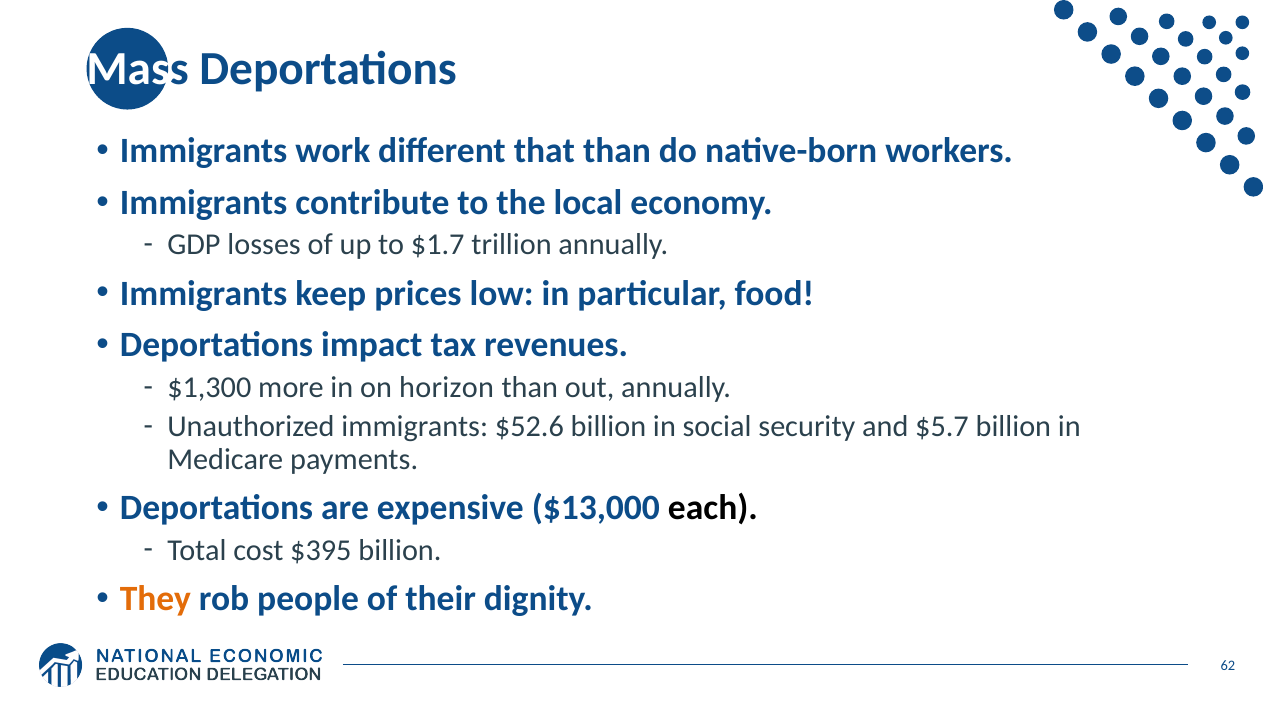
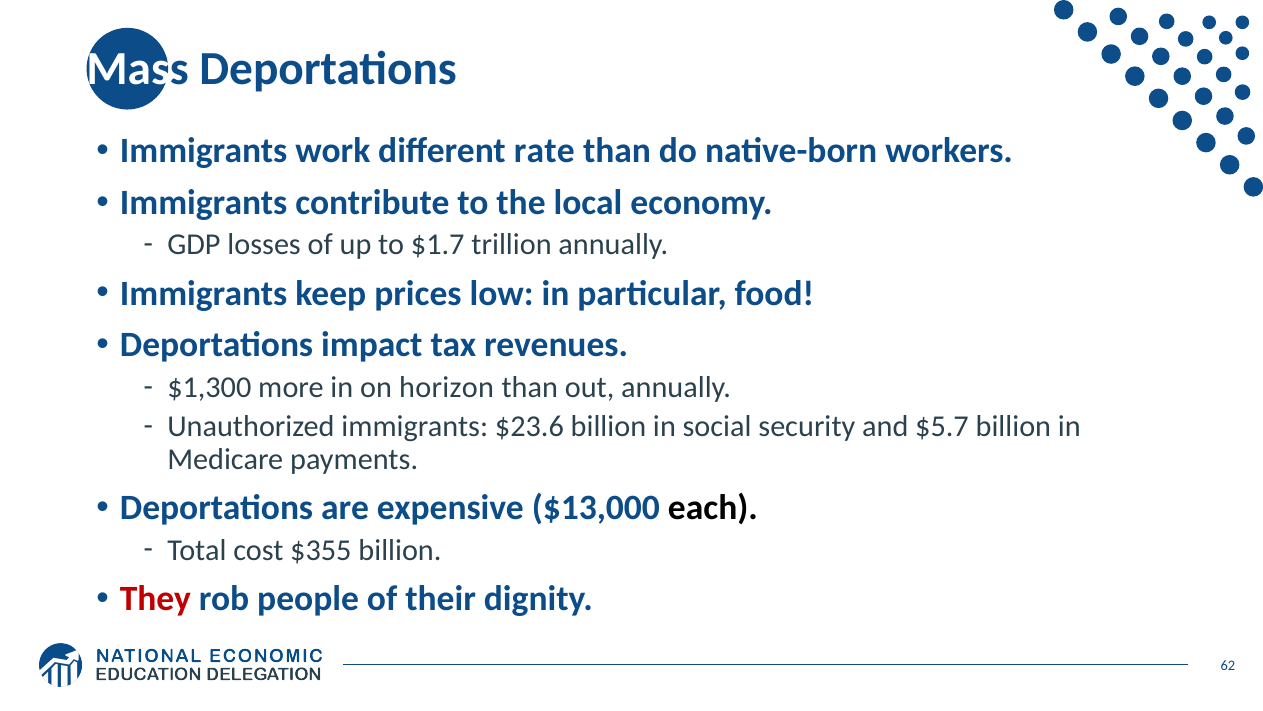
that: that -> rate (544, 151)
$52.6: $52.6 -> $23.6 (529, 426)
$395: $395 -> $355 (321, 550)
They colour: orange -> red (155, 598)
